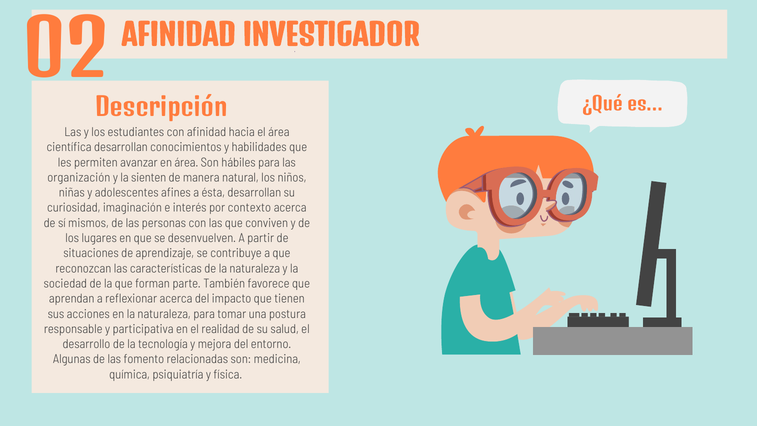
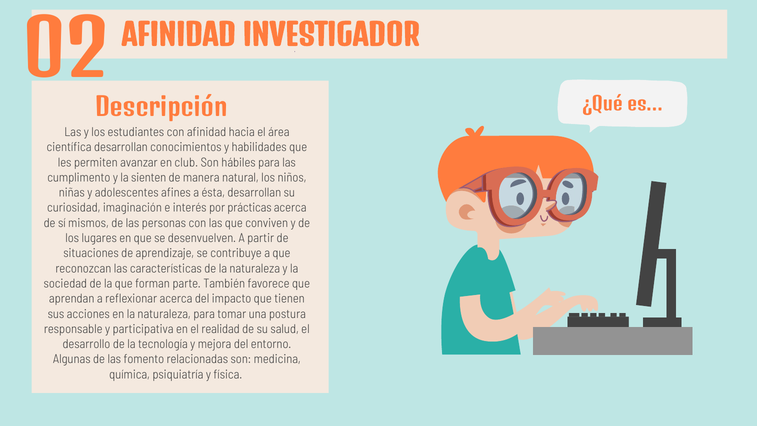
en área: área -> club (186, 162)
organización: organización -> cumplimento (79, 177)
contexto: contexto -> prácticas (249, 208)
